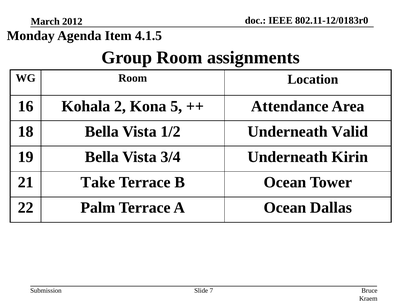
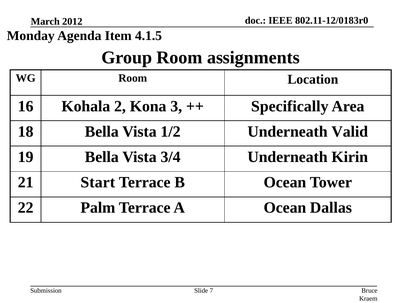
5: 5 -> 3 (176, 106)
Attendance: Attendance -> Specifically (290, 106)
Take: Take -> Start (98, 182)
